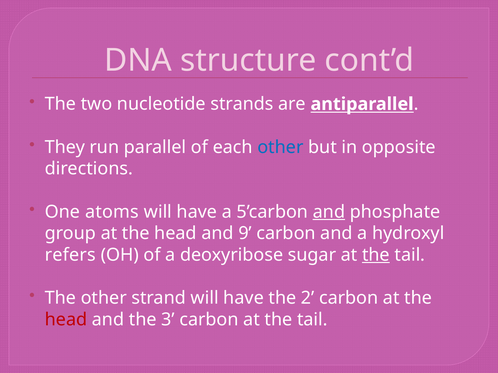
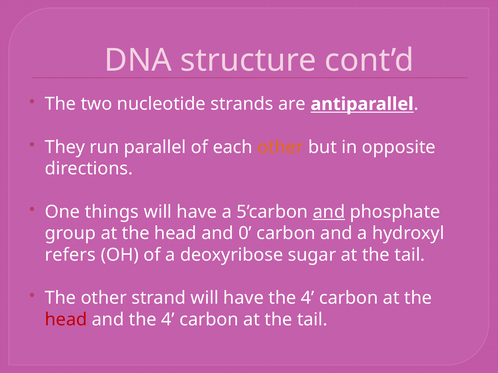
other colour: blue -> orange (280, 147)
atoms: atoms -> things (112, 212)
9: 9 -> 0 (245, 234)
the underline: present -> none (376, 255)
have the 2: 2 -> 4 (308, 298)
and the 3: 3 -> 4 (168, 320)
